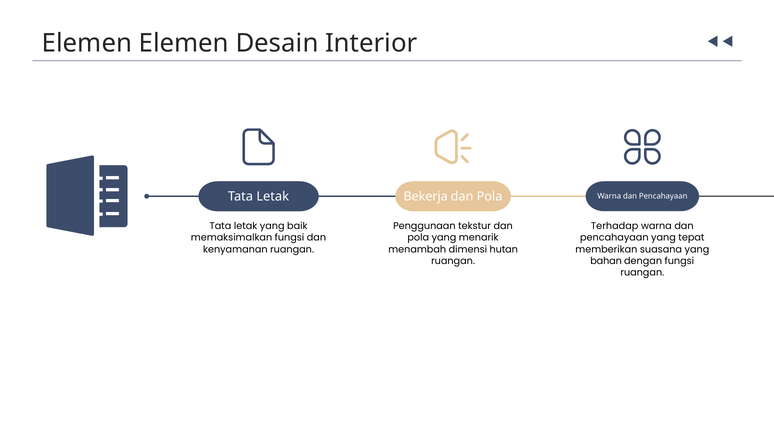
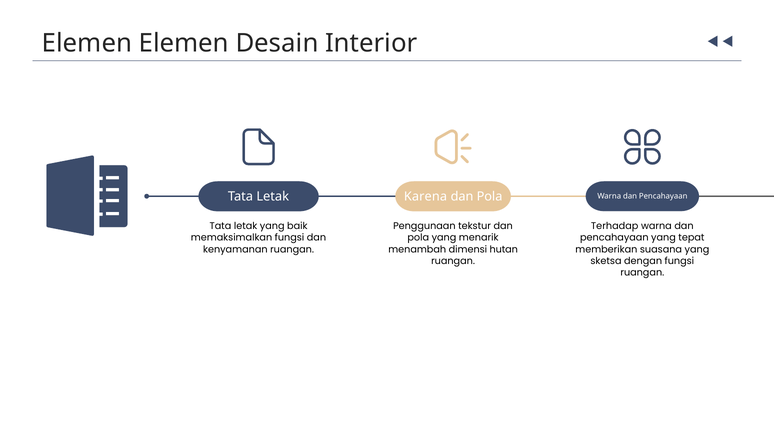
Bekerja: Bekerja -> Karena (425, 197)
bahan: bahan -> sketsa (606, 261)
